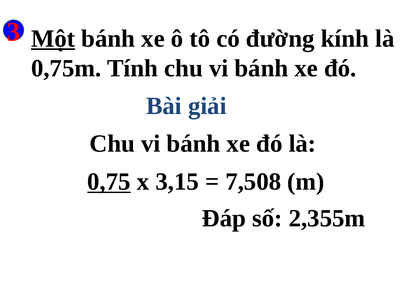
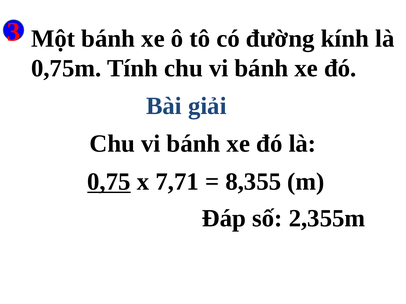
Một underline: present -> none (53, 39)
3,15: 3,15 -> 7,71 (177, 182)
7,508: 7,508 -> 8,355 (253, 182)
